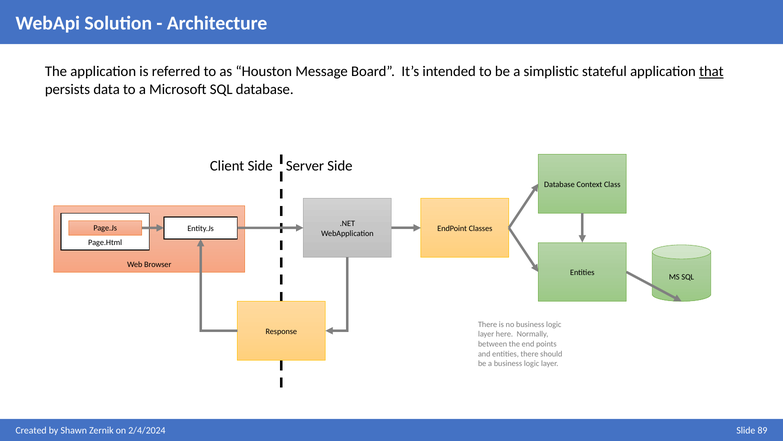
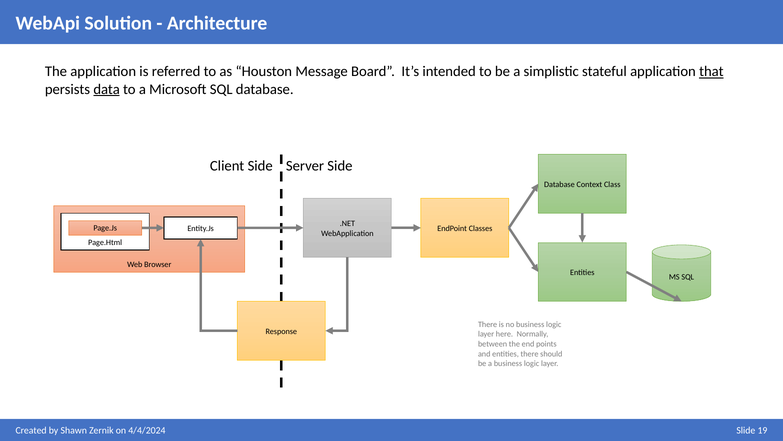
data underline: none -> present (107, 89)
2/4/2024: 2/4/2024 -> 4/4/2024 (147, 430)
89: 89 -> 19 (762, 430)
